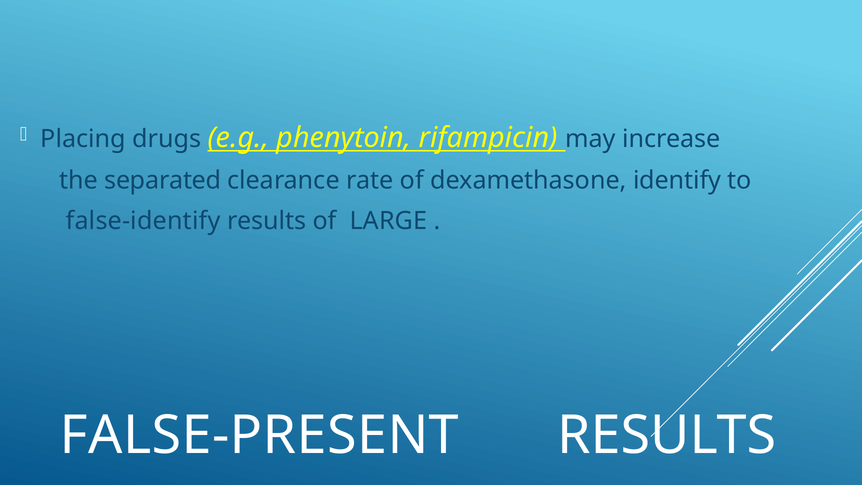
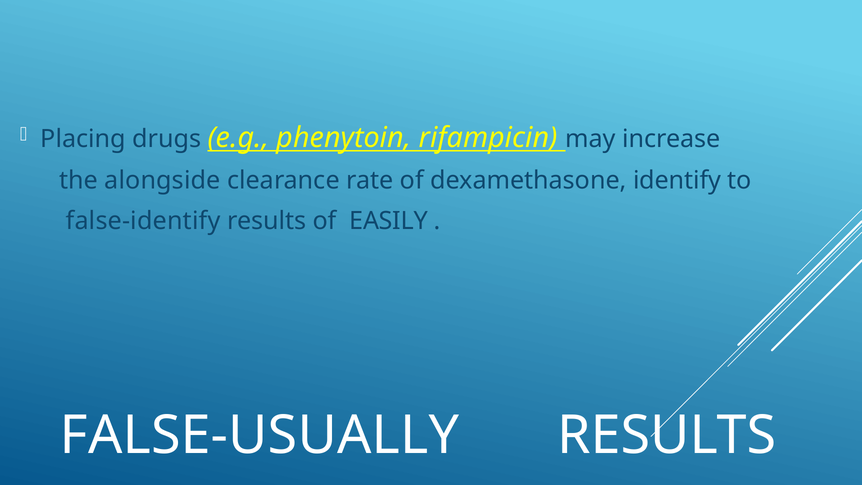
separated: separated -> alongside (163, 180)
LARGE: LARGE -> EASILY (389, 221)
FALSE-PRESENT: FALSE-PRESENT -> FALSE-USUALLY (260, 435)
